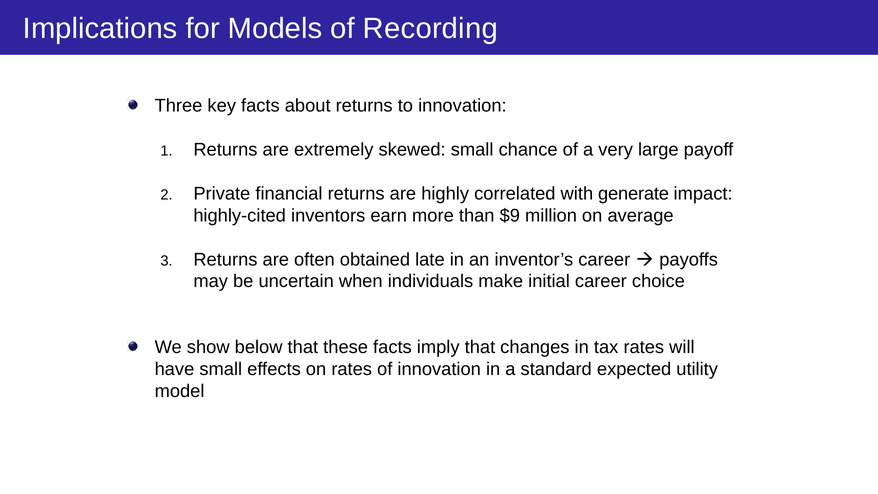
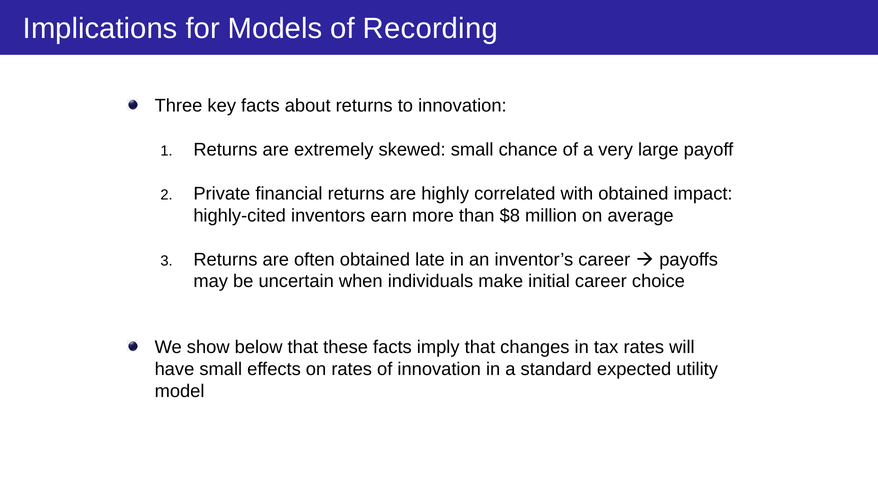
with generate: generate -> obtained (633, 194)
$9: $9 -> $8 (510, 215)
